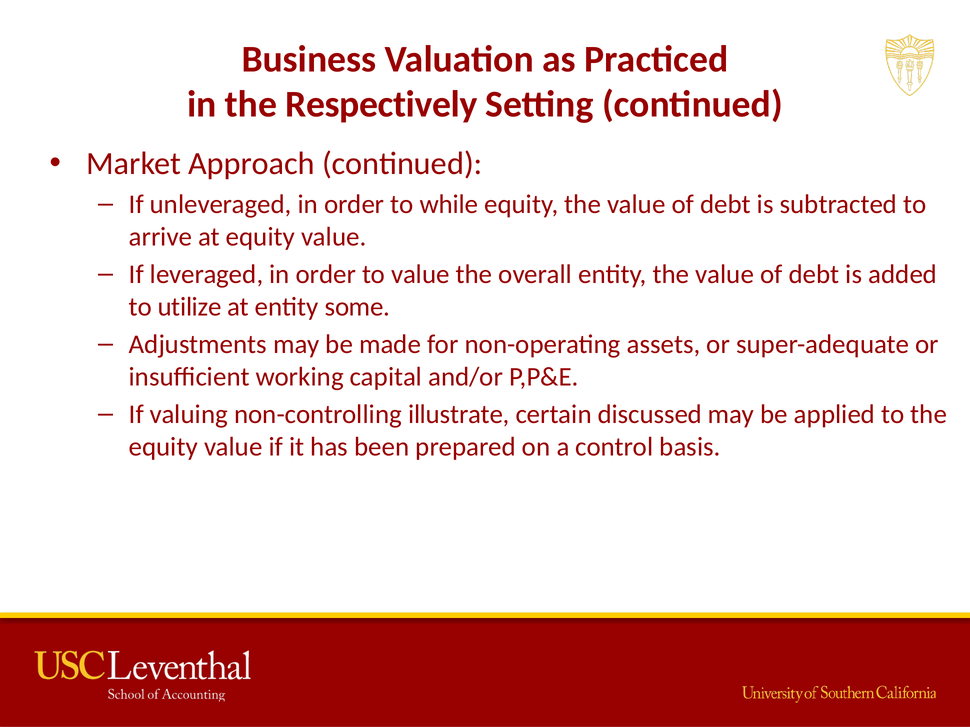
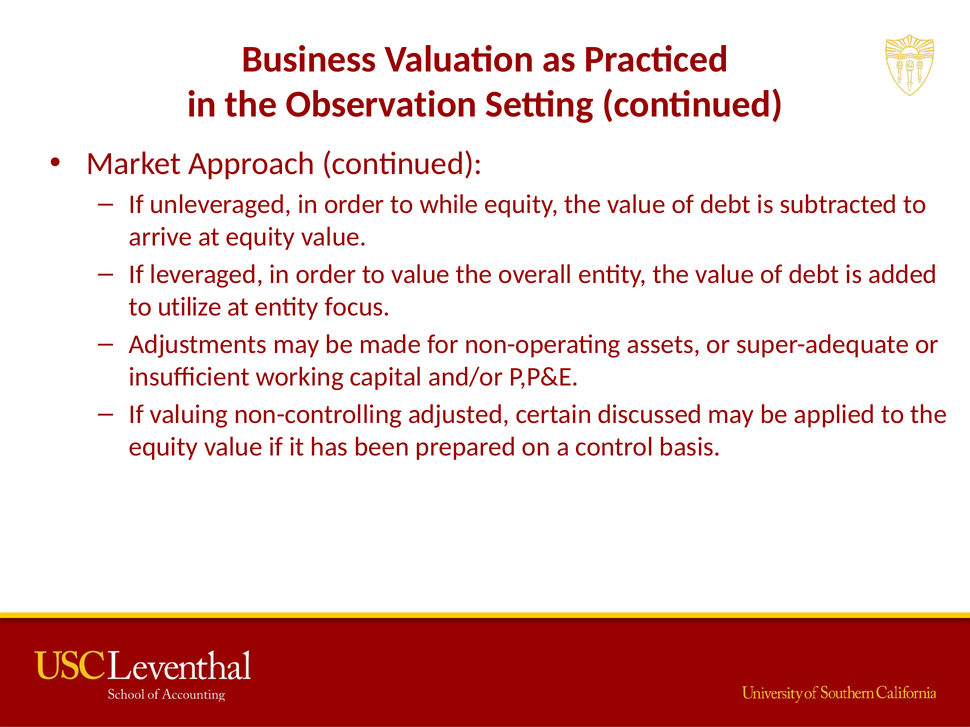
Respectively: Respectively -> Observation (381, 104)
some: some -> focus (357, 307)
illustrate: illustrate -> adjusted (459, 415)
